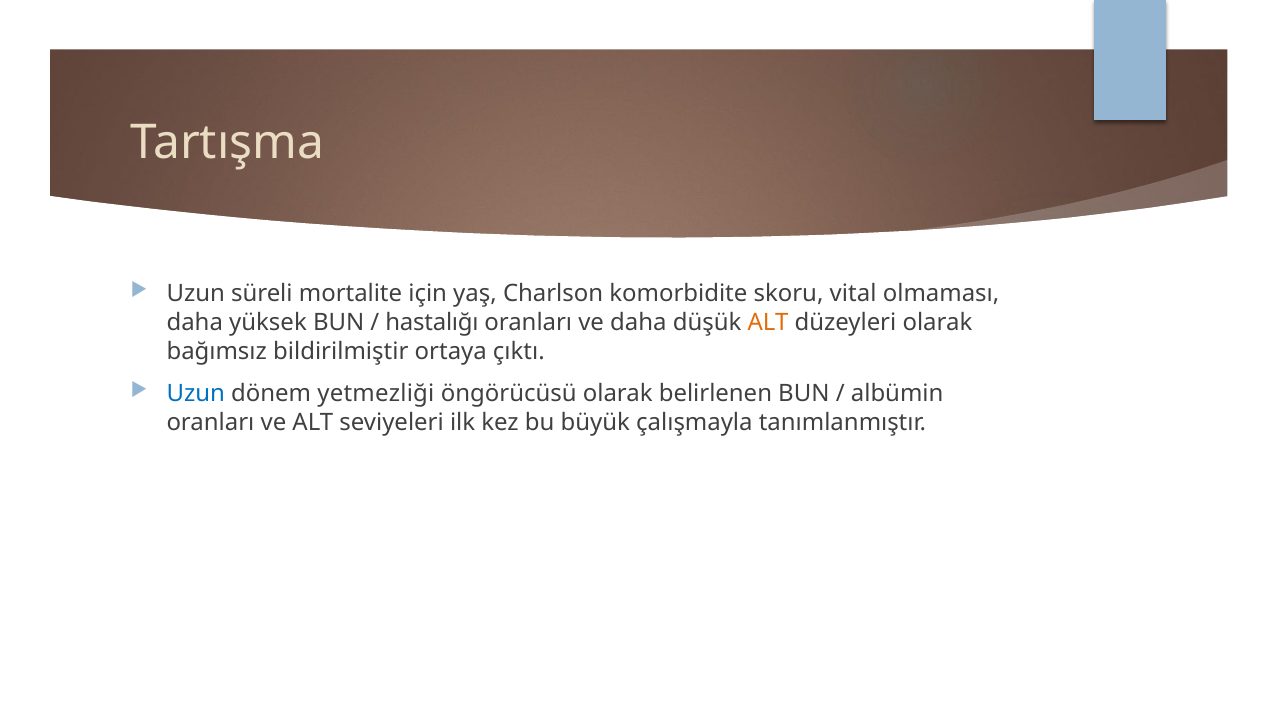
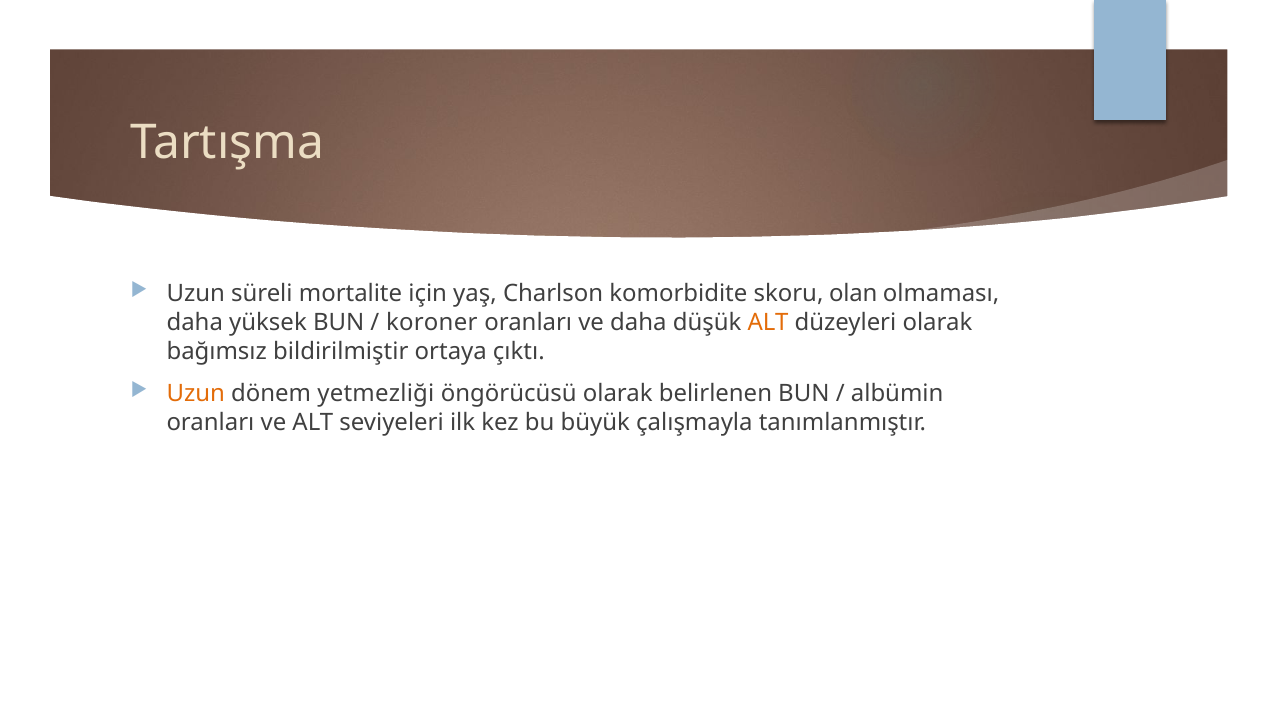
vital: vital -> olan (853, 294)
hastalığı: hastalığı -> koroner (432, 323)
Uzun colour: blue -> orange (196, 393)
